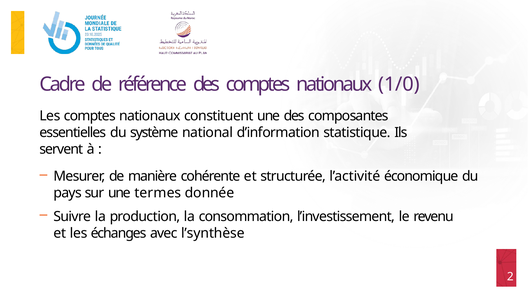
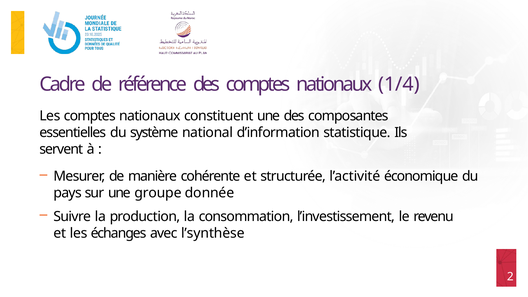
1/0: 1/0 -> 1/4 (399, 84)
termes: termes -> groupe (158, 193)
